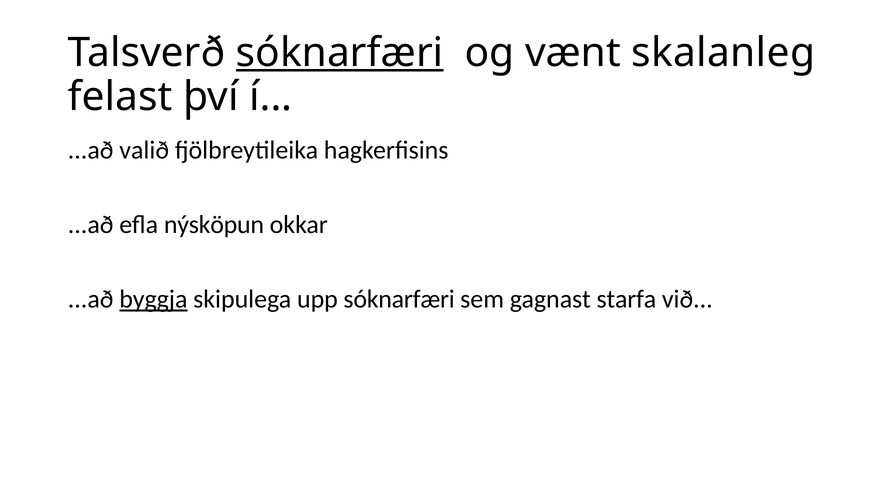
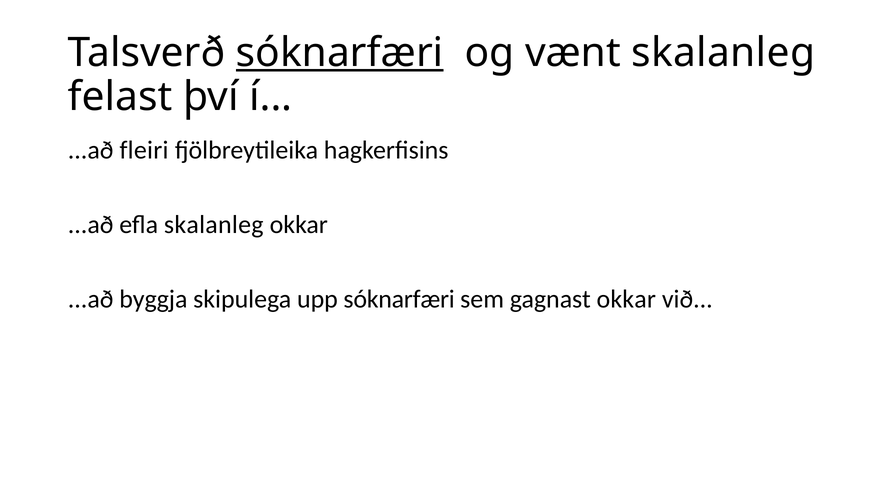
valið: valið -> fleiri (144, 150)
efla nýsköpun: nýsköpun -> skalanleg (214, 225)
byggja underline: present -> none (153, 300)
gagnast starfa: starfa -> okkar (626, 300)
